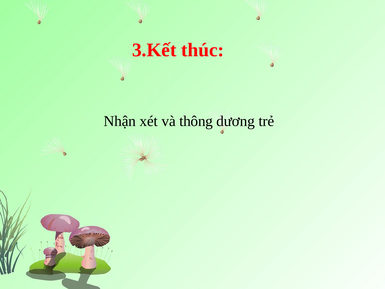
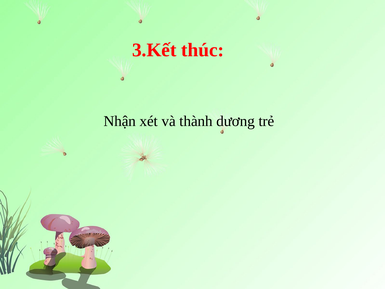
thông: thông -> thành (196, 121)
